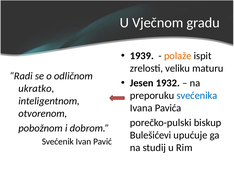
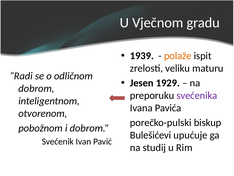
1932: 1932 -> 1929 (168, 83)
ukratko: ukratko -> dobrom (36, 88)
svećenika colour: blue -> purple (197, 95)
